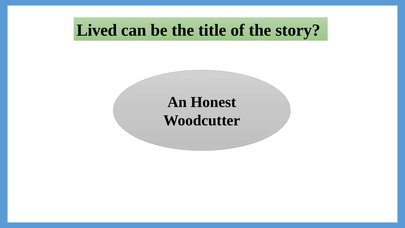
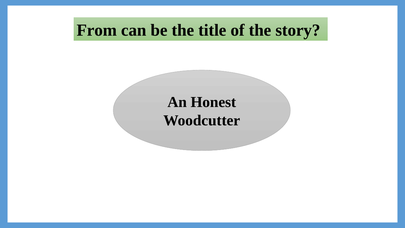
Lived: Lived -> From (97, 30)
